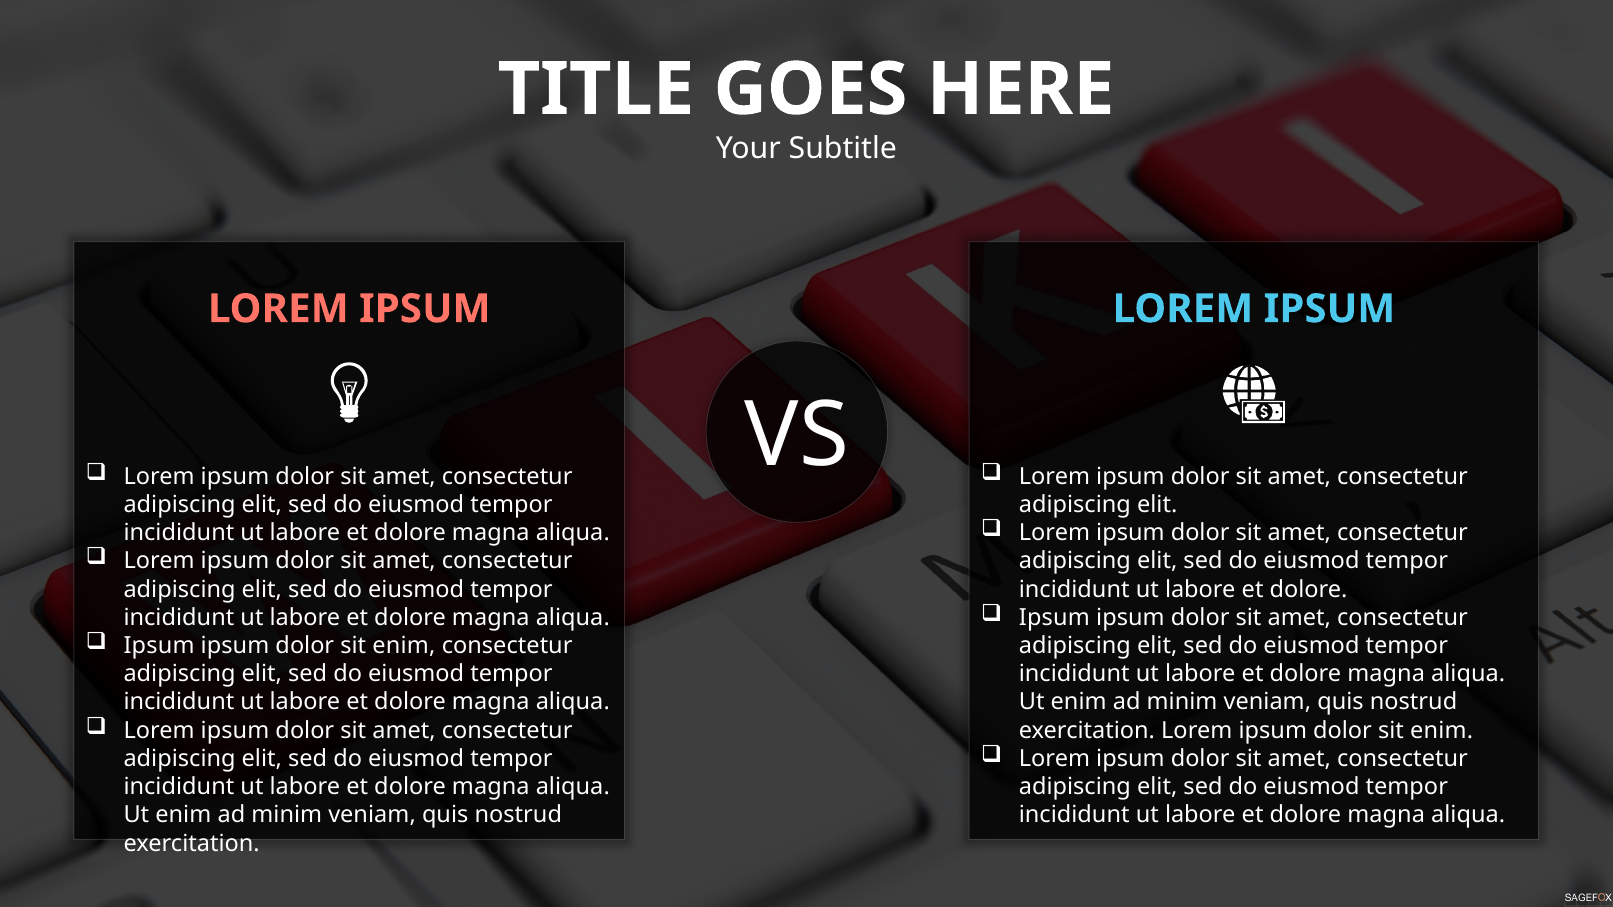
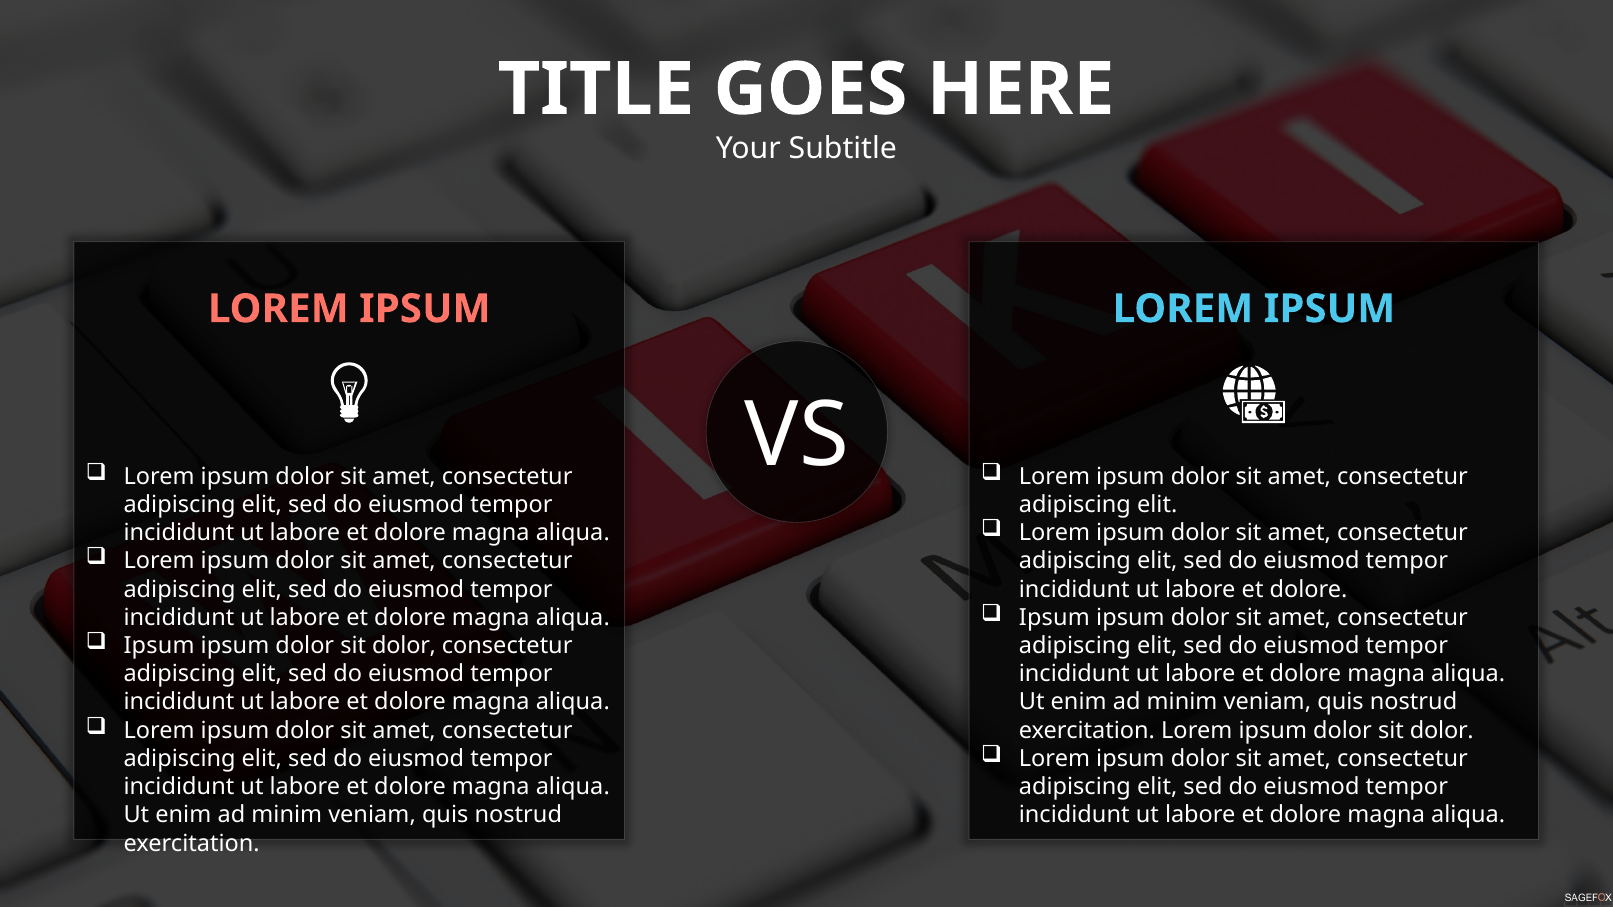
enim: enim -> dolor (404, 646)
enim: enim -> dolor (1442, 731)
